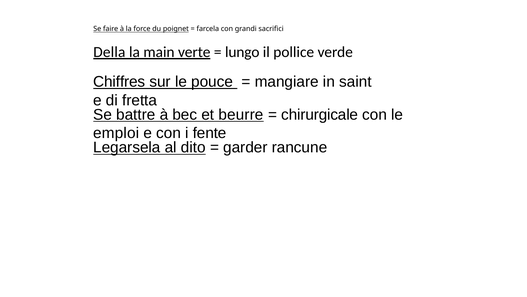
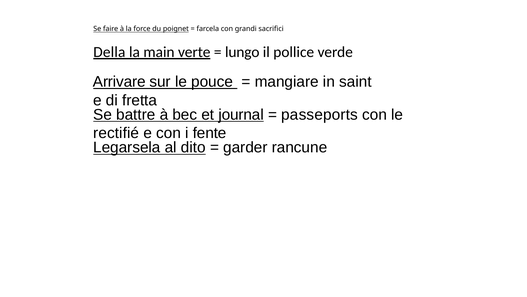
Chiffres: Chiffres -> Arrivare (119, 82)
beurre: beurre -> journal (241, 114)
chirurgicale: chirurgicale -> passeports (320, 114)
emploi: emploi -> rectifié (116, 133)
